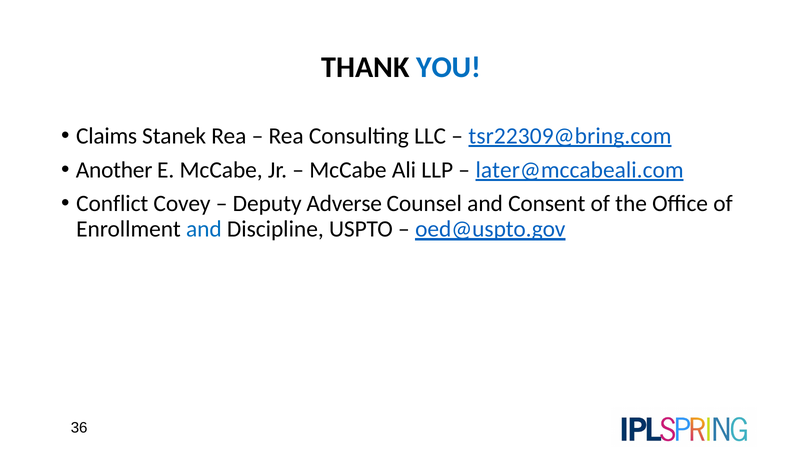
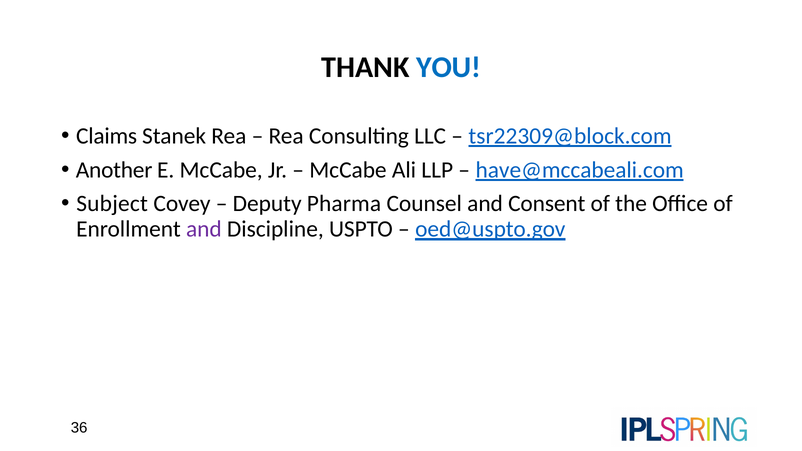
tsr22309@bring.com: tsr22309@bring.com -> tsr22309@block.com (570, 136)
later@mccabeali.com: later@mccabeali.com -> have@mccabeali.com (580, 170)
Conflict: Conflict -> Subject (112, 204)
Adverse: Adverse -> Pharma (344, 204)
and colour: blue -> purple (204, 229)
